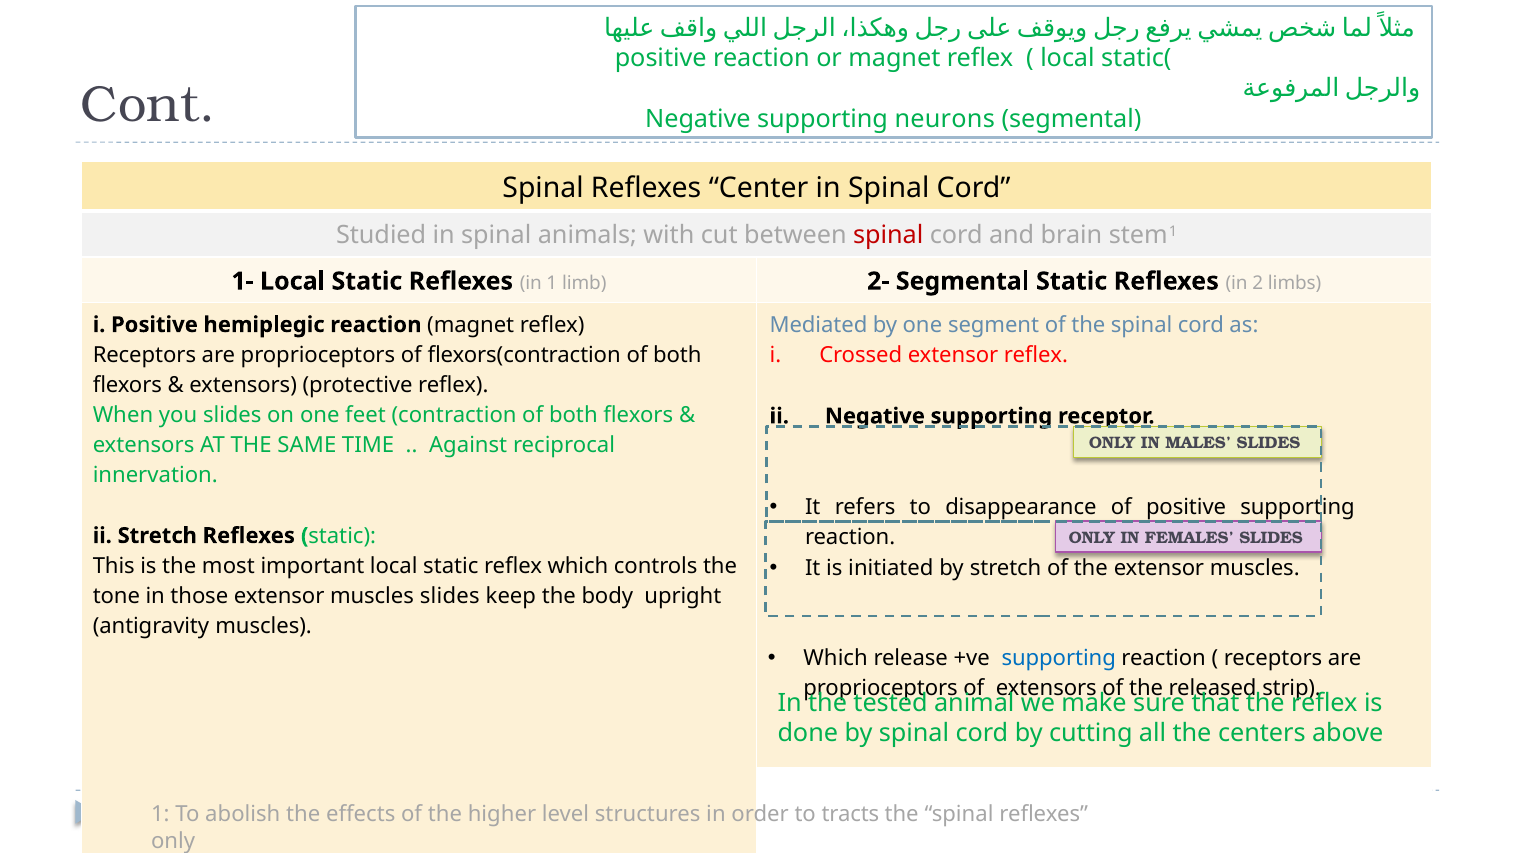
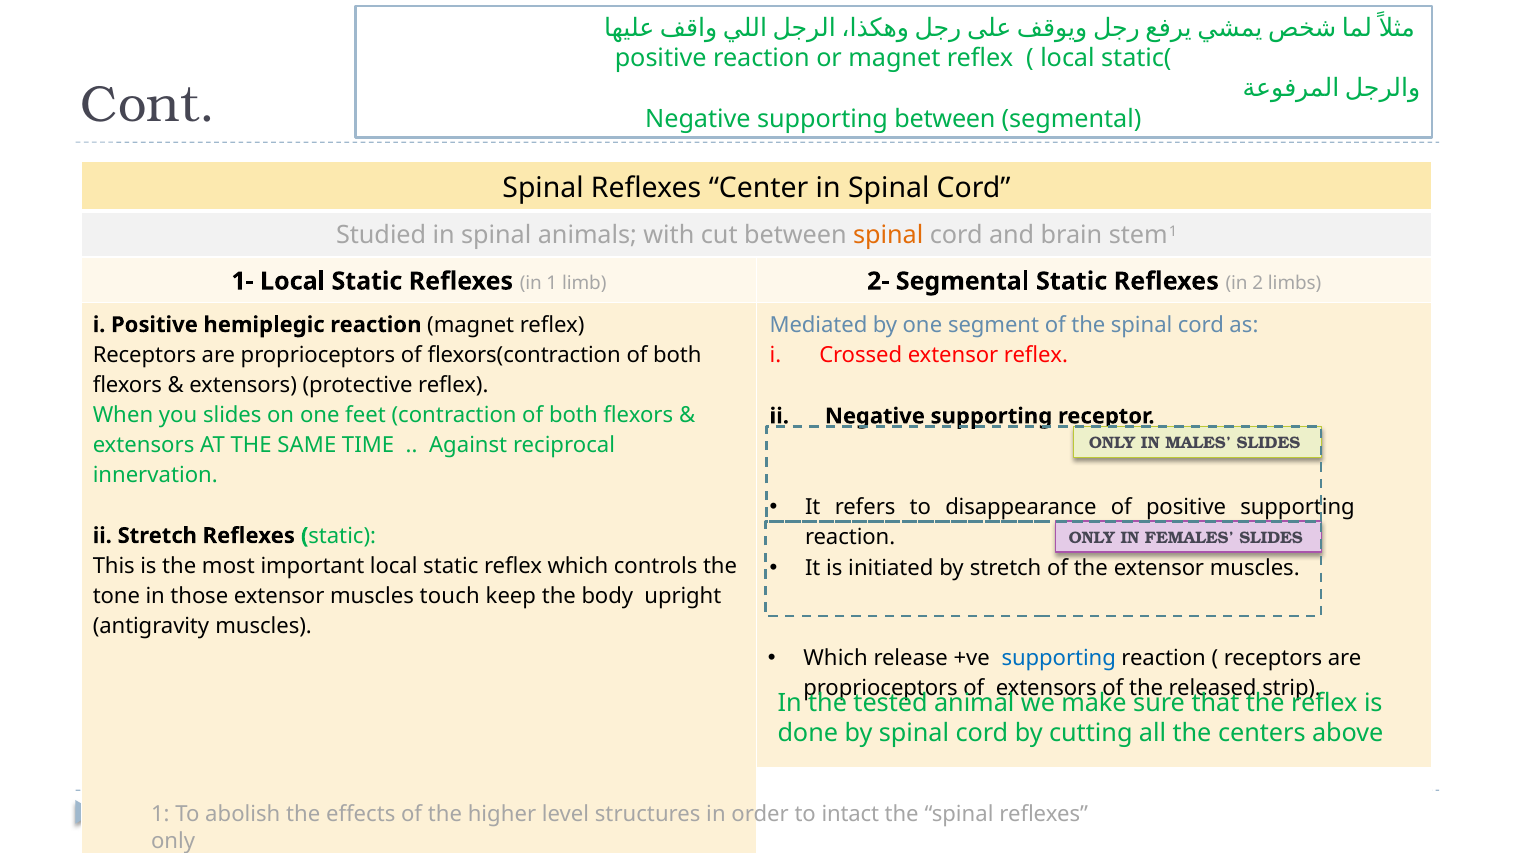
supporting neurons: neurons -> between (945, 119)
spinal colour: red -> orange (888, 235)
muscles slides: slides -> touch (450, 596)
tracts: tracts -> intact (850, 814)
